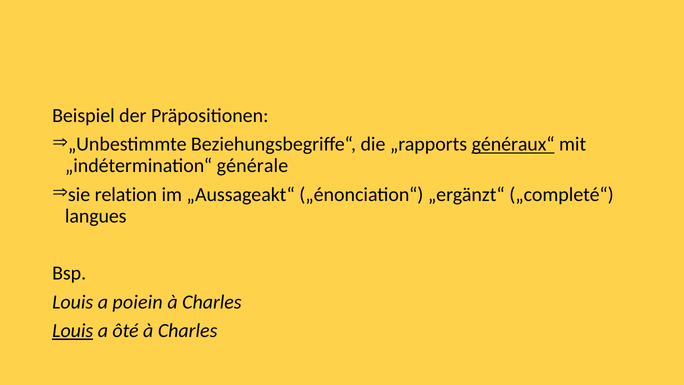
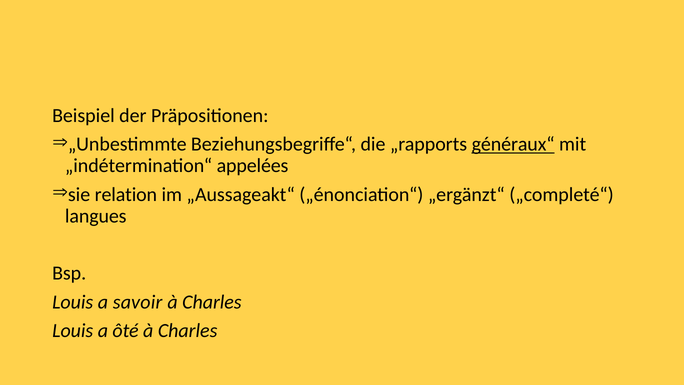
générale: générale -> appelées (253, 166)
poiein: poiein -> savoir (138, 302)
Louis underline: present -> none (73, 330)
